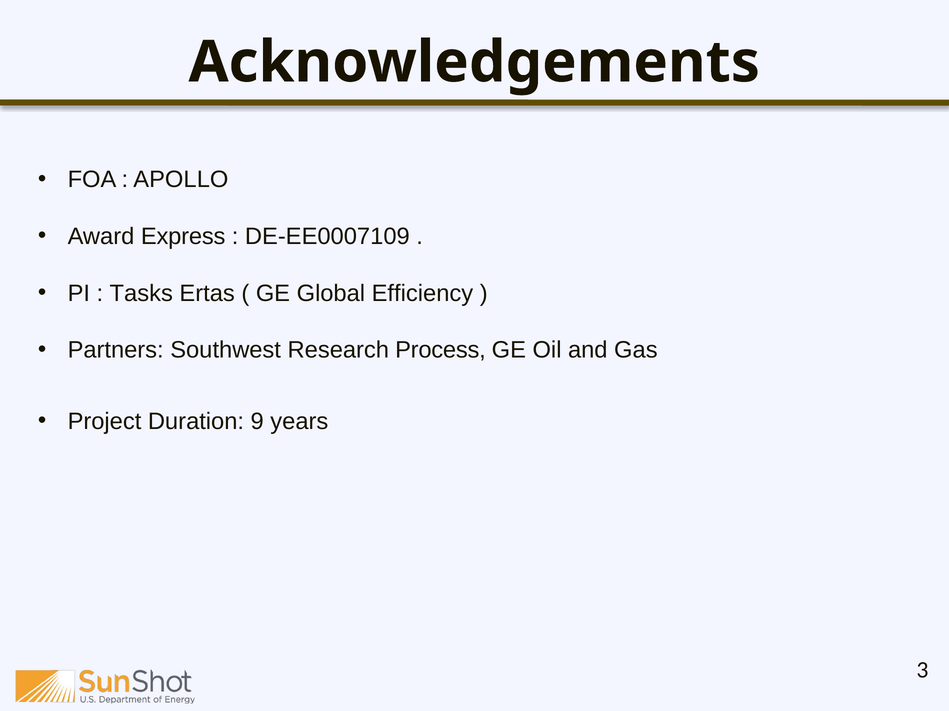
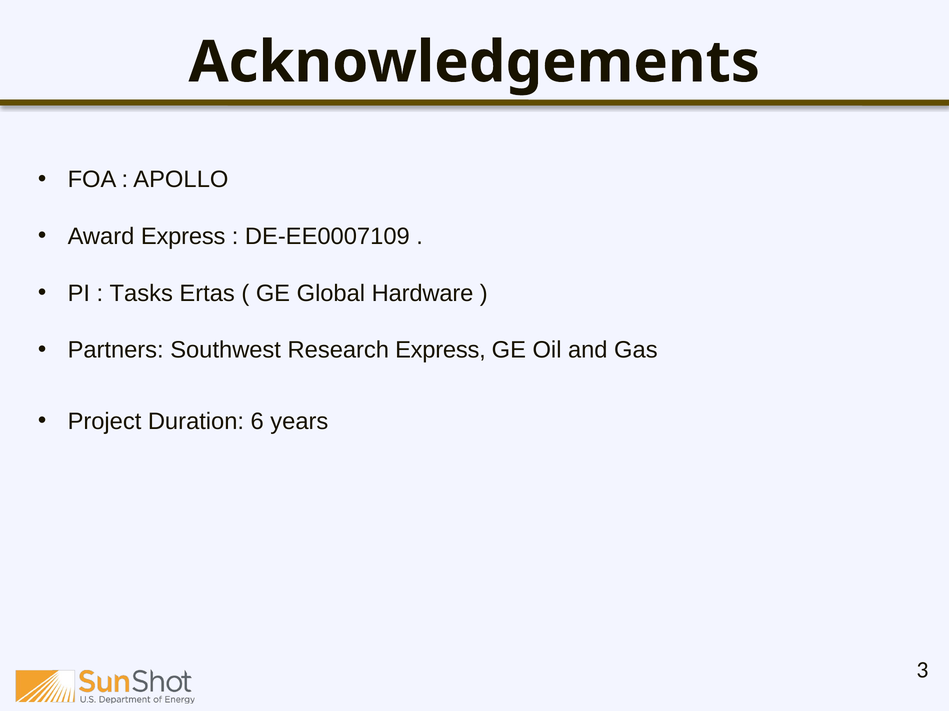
Efficiency: Efficiency -> Hardware (423, 294)
Research Process: Process -> Express (440, 351)
9: 9 -> 6 (257, 422)
